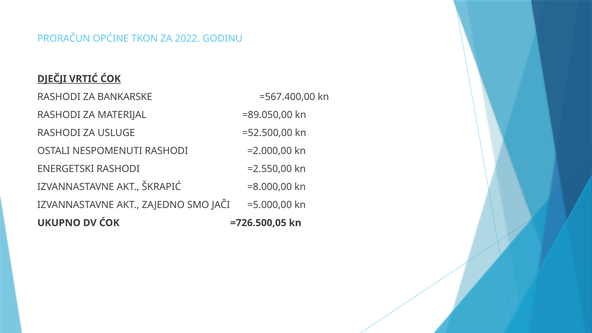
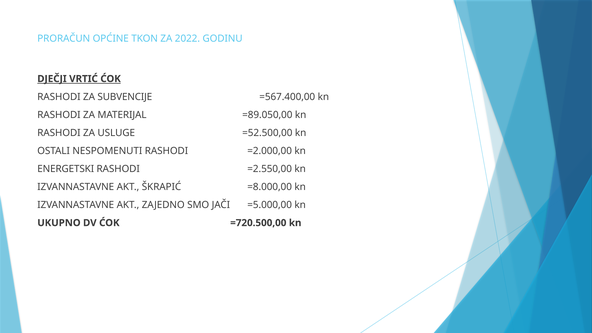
BANKARSKE: BANKARSKE -> SUBVENCIJE (125, 97)
=726.500,05: =726.500,05 -> =720.500,00 (258, 223)
